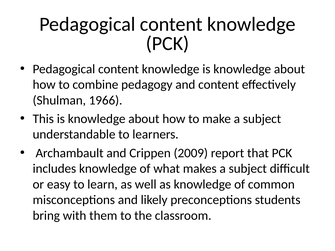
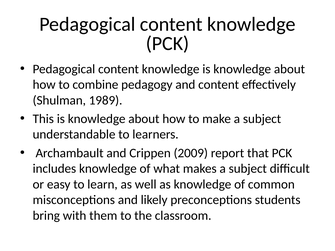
1966: 1966 -> 1989 (106, 100)
